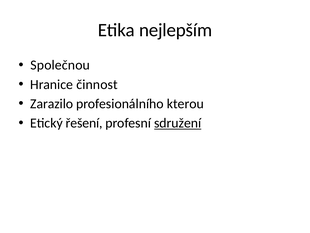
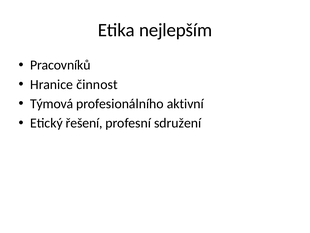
Společnou: Společnou -> Pracovníků (60, 65)
Zarazilo: Zarazilo -> Týmová (52, 104)
kterou: kterou -> aktivní (185, 104)
sdružení underline: present -> none (178, 123)
